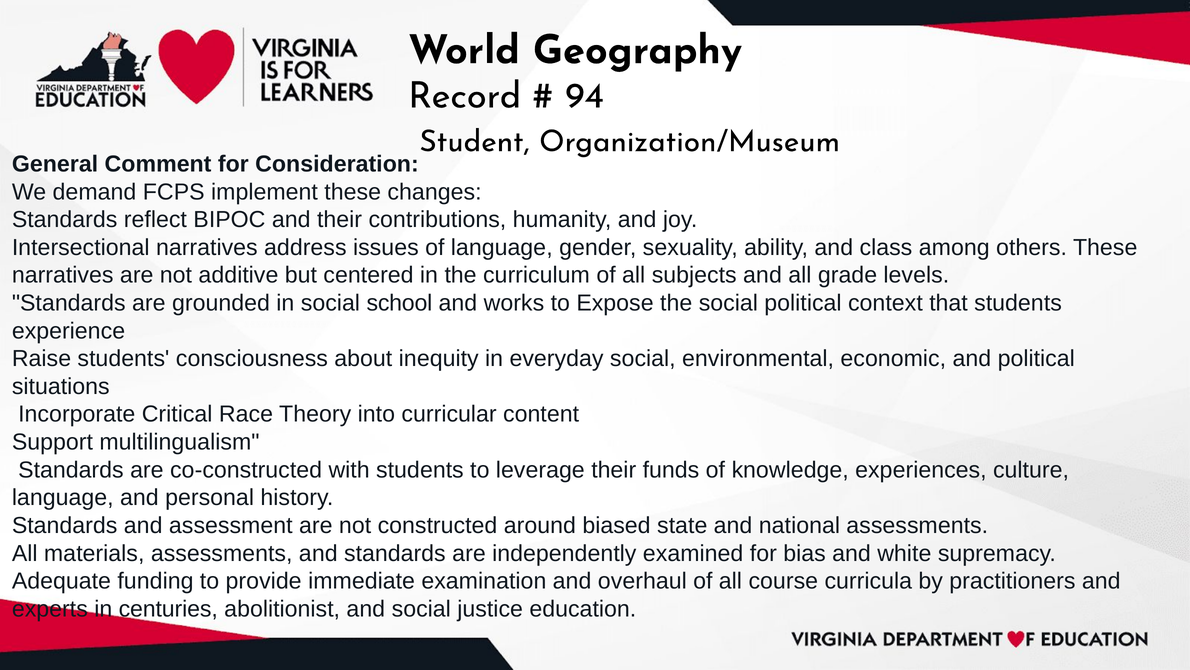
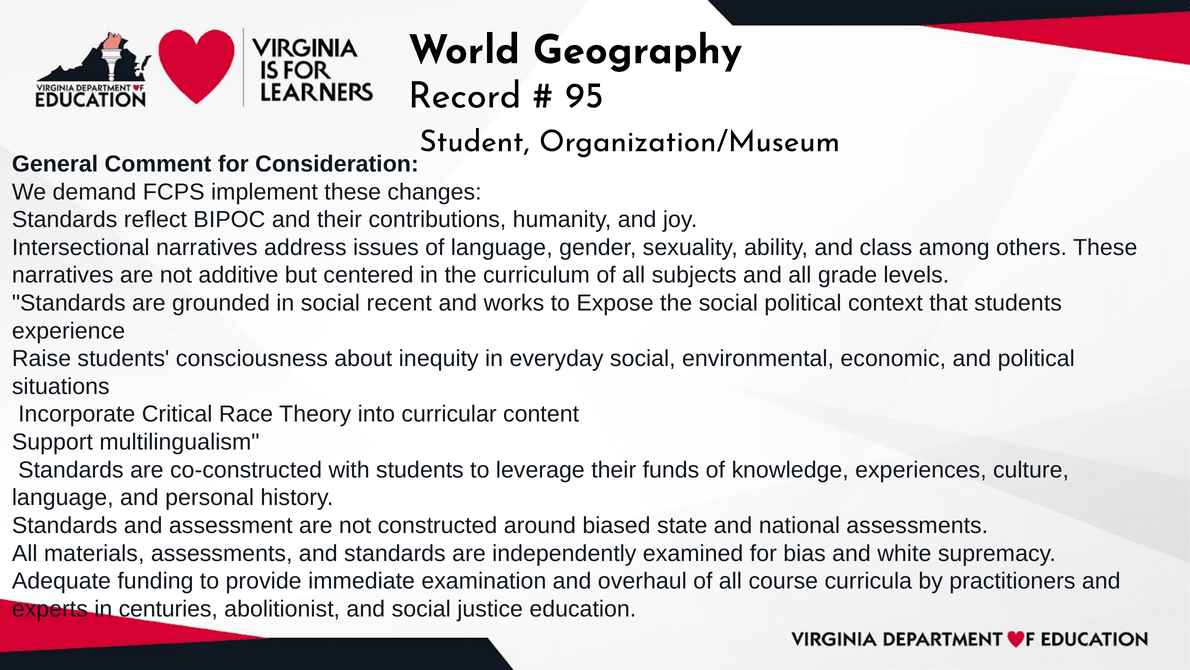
94: 94 -> 95 (584, 95)
school: school -> recent (399, 303)
